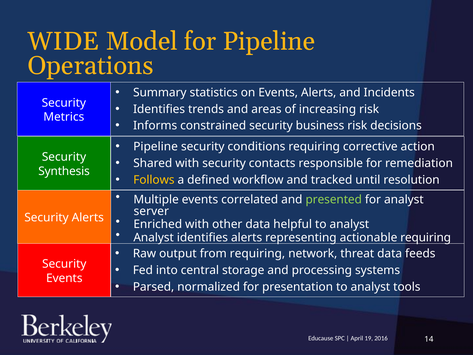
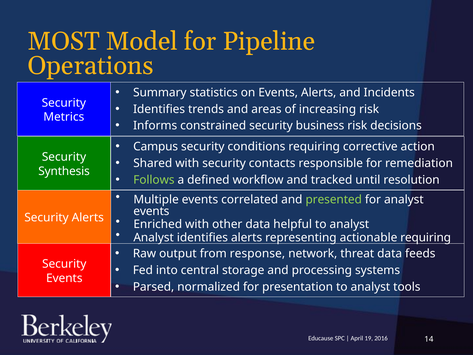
WIDE: WIDE -> MOST (64, 41)
Pipeline: Pipeline -> Campus (156, 147)
Follows colour: yellow -> light green (154, 180)
server: server -> events (151, 211)
from requiring: requiring -> response (257, 253)
